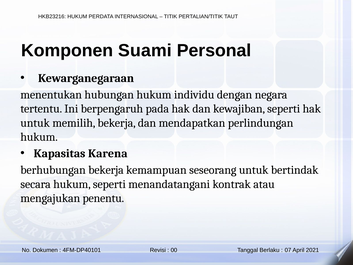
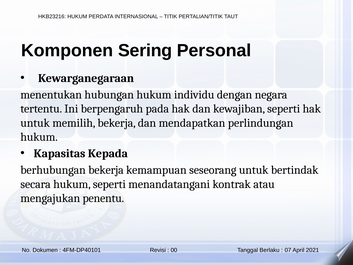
Suami: Suami -> Sering (145, 50)
Karena: Karena -> Kepada (108, 153)
